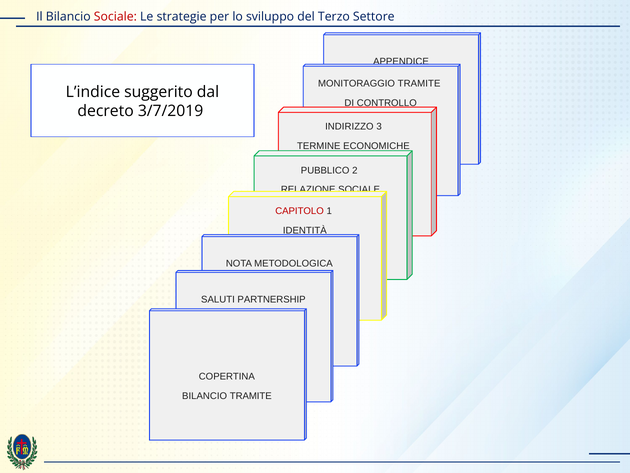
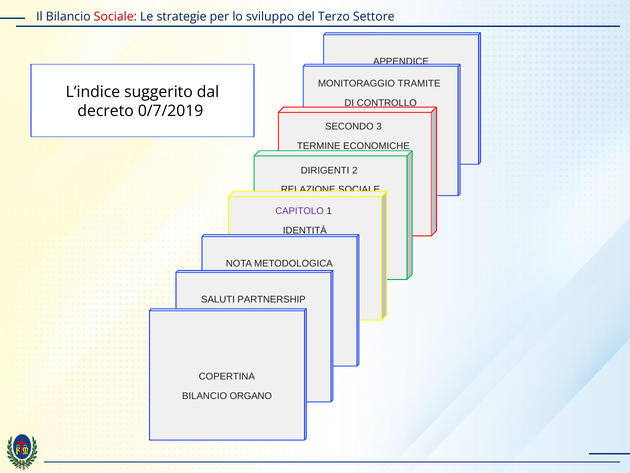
3/7/2019: 3/7/2019 -> 0/7/2019 (171, 111)
INDIRIZZO: INDIRIZZO -> SECONDO (349, 127)
PUBBLICO: PUBBLICO -> DIRIGENTI (325, 170)
CAPITOLO colour: red -> purple (300, 211)
BILANCIO TRAMITE: TRAMITE -> ORGANO (251, 395)
